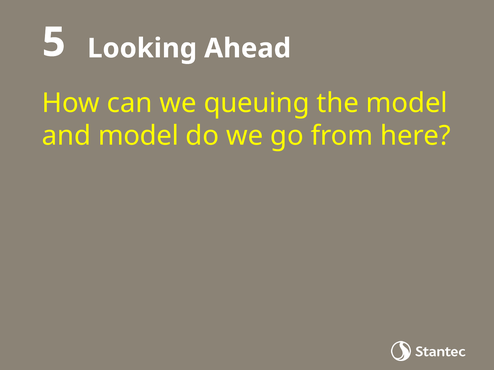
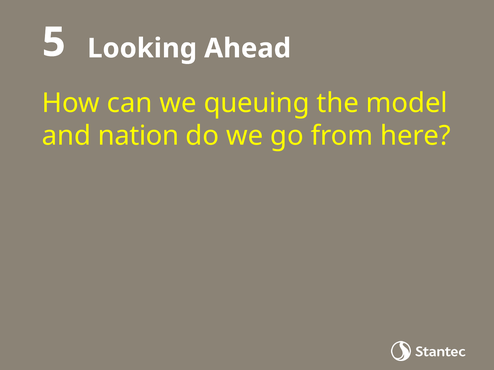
and model: model -> nation (138, 136)
